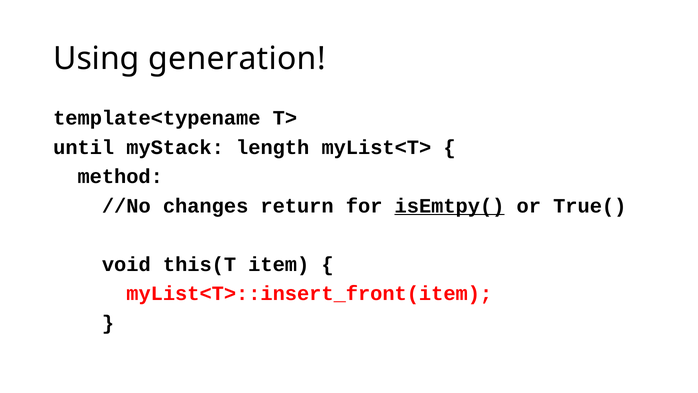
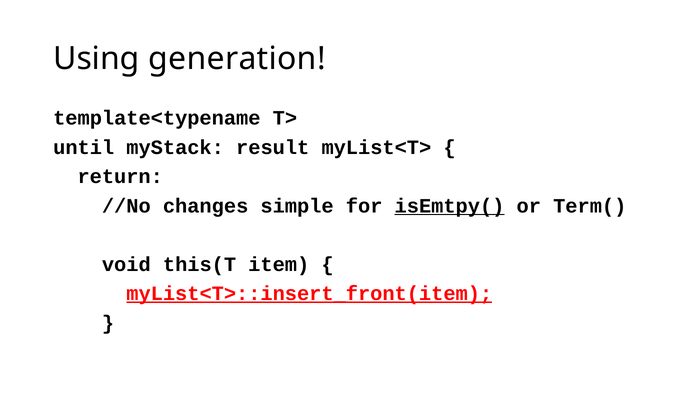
length: length -> result (273, 147)
method: method -> return (120, 176)
return: return -> simple (297, 206)
True(: True( -> Term( (590, 206)
myList<T>::insert_front(item underline: none -> present (309, 293)
